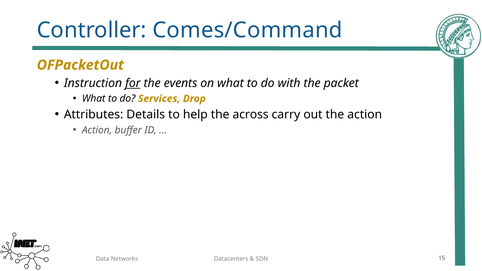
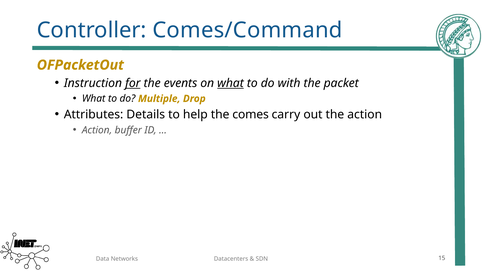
what underline: none -> present (230, 83)
Services: Services -> Multiple (159, 99)
across: across -> comes (251, 115)
